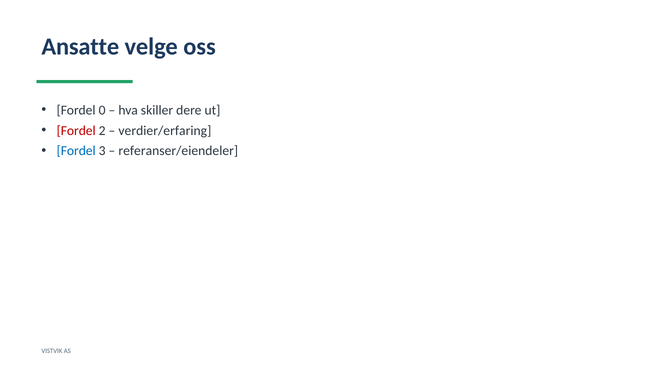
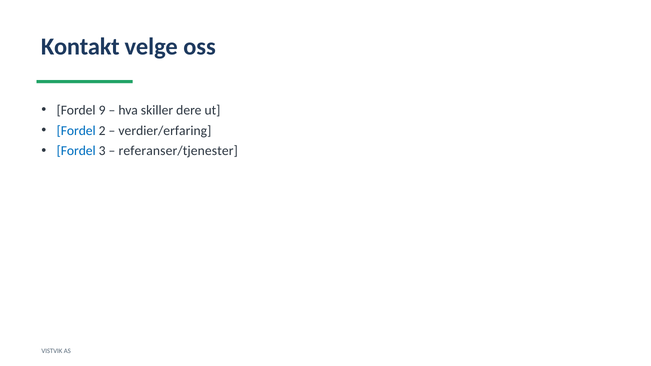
Ansatte: Ansatte -> Kontakt (80, 46)
0: 0 -> 9 (102, 110)
Fordel colour: red -> blue (76, 131)
referanser/eiendeler: referanser/eiendeler -> referanser/tjenester (178, 151)
